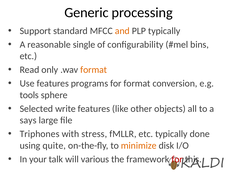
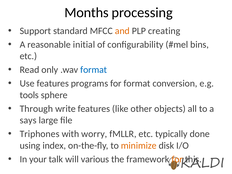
Generic: Generic -> Months (86, 13)
PLP typically: typically -> creating (164, 31)
single: single -> initial (84, 44)
format colour: orange -> blue (94, 70)
Selected: Selected -> Through (36, 109)
stress: stress -> worry (94, 134)
quite: quite -> index (54, 146)
for colour: red -> orange (177, 159)
